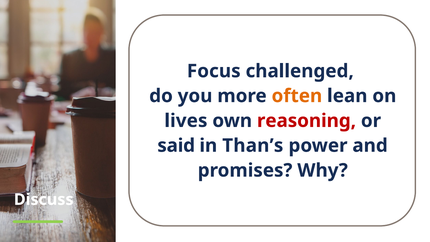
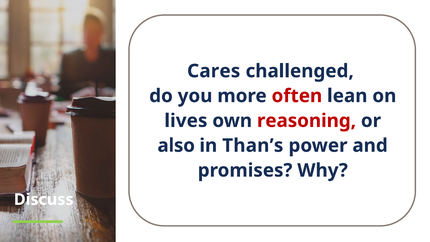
Focus: Focus -> Cares (214, 71)
often colour: orange -> red (297, 96)
said: said -> also (176, 146)
